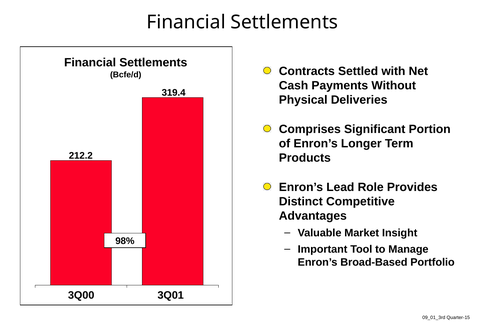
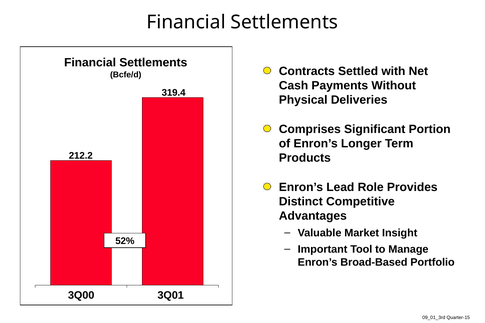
98%: 98% -> 52% (125, 241)
